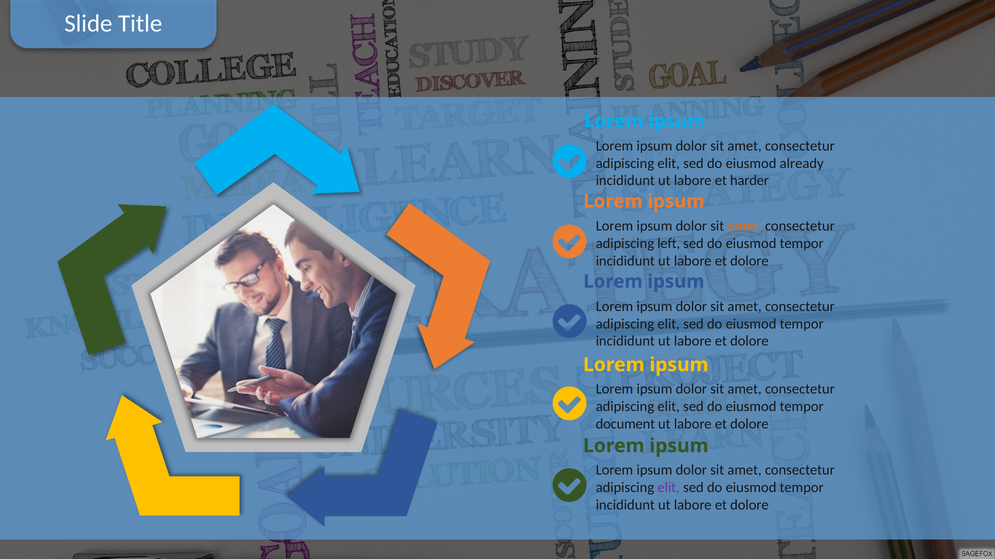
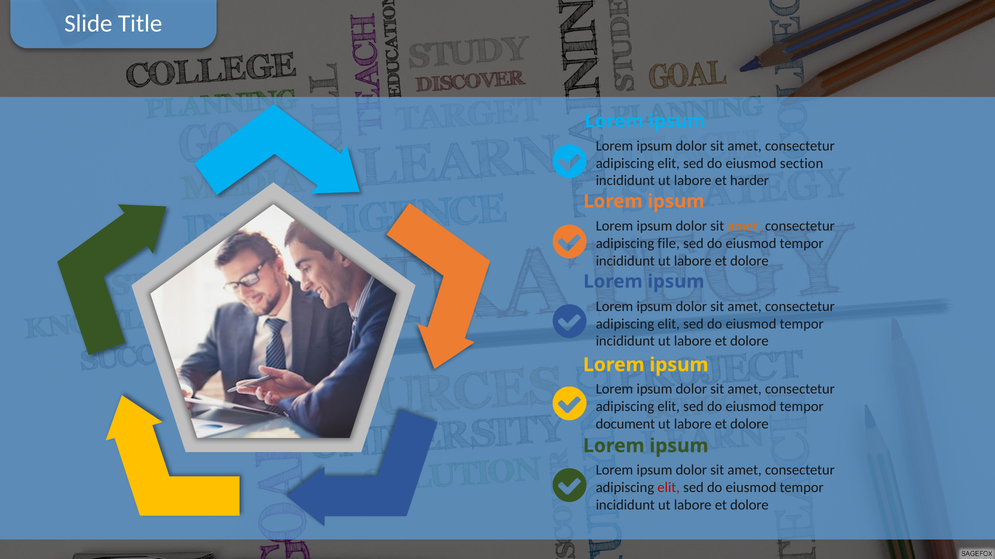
already: already -> section (802, 163)
left: left -> file (669, 244)
elit colour: purple -> red (669, 488)
